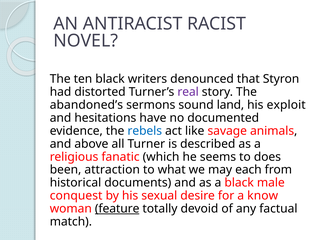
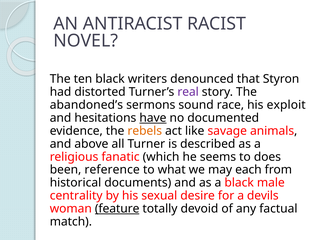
land: land -> race (230, 105)
have underline: none -> present (153, 118)
rebels colour: blue -> orange (145, 131)
attraction: attraction -> reference (112, 170)
conquest: conquest -> centrality (76, 196)
know: know -> devils (263, 196)
